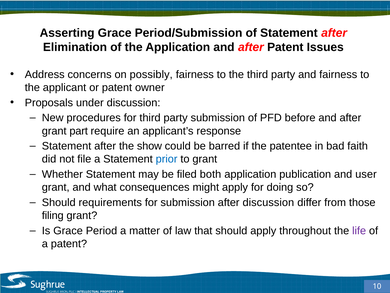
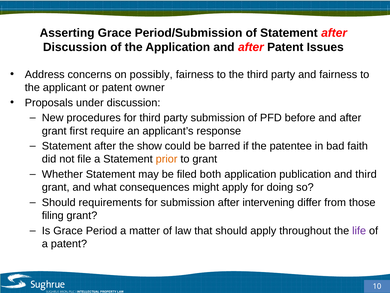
Elimination: Elimination -> Discussion (75, 47)
part: part -> first (79, 131)
prior colour: blue -> orange (167, 159)
and user: user -> third (366, 174)
after discussion: discussion -> intervening (268, 202)
